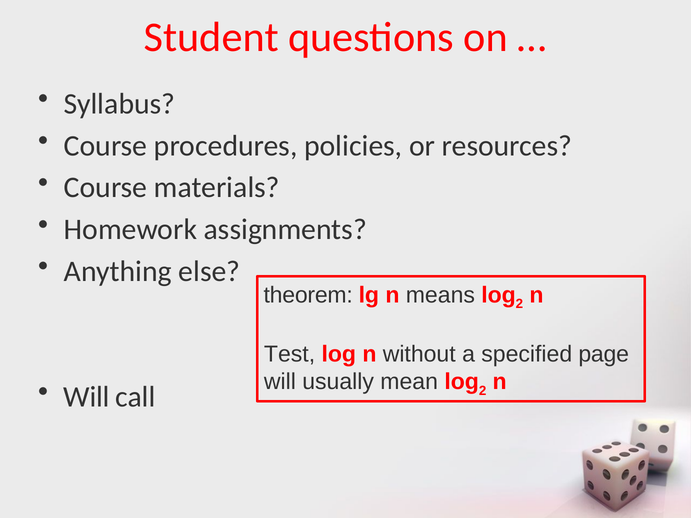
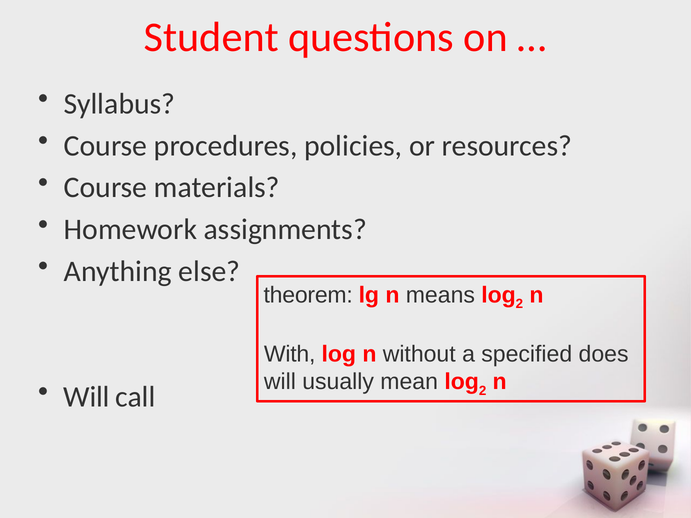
Test: Test -> With (290, 354)
page: page -> does (604, 354)
